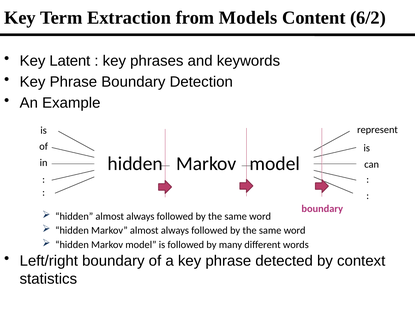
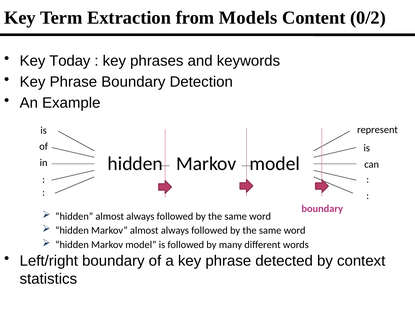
6/2: 6/2 -> 0/2 (368, 18)
Latent: Latent -> Today (70, 61)
